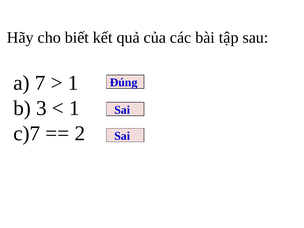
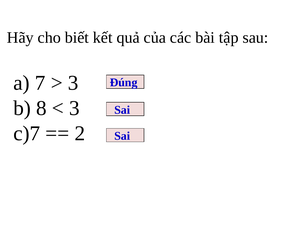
1: 1 -> 3 (73, 83)
3: 3 -> 8 (41, 108)
1: 1 -> 3 (74, 108)
